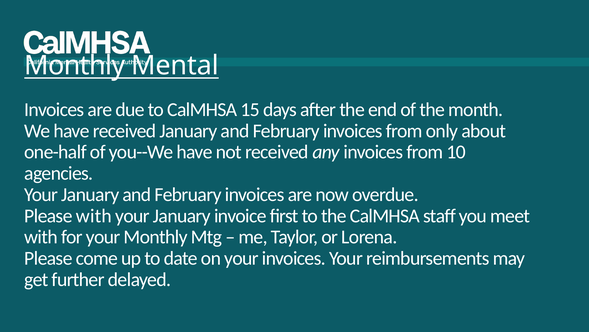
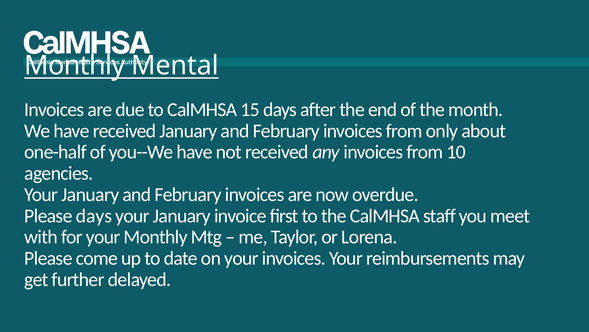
Please with: with -> days (94, 215)
